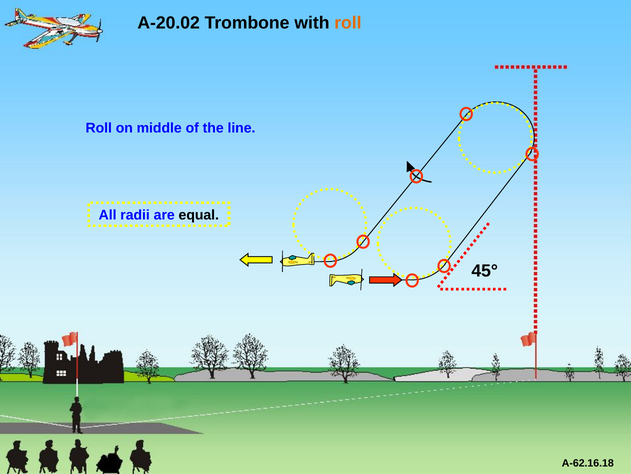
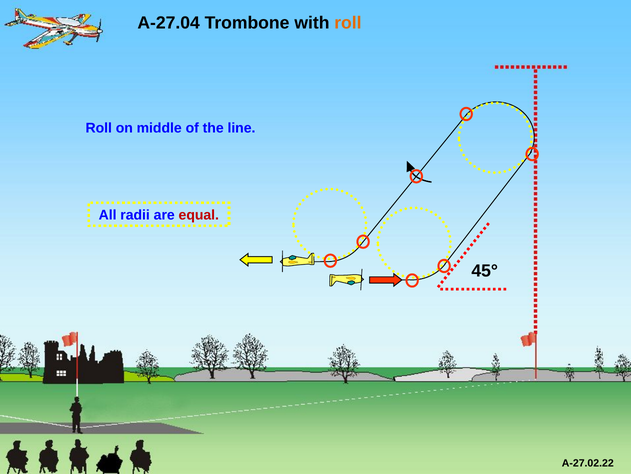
A-20.02: A-20.02 -> A-27.04 (169, 23)
equal colour: black -> red (199, 215)
A-62.16.18: A-62.16.18 -> A-27.02.22 (588, 463)
